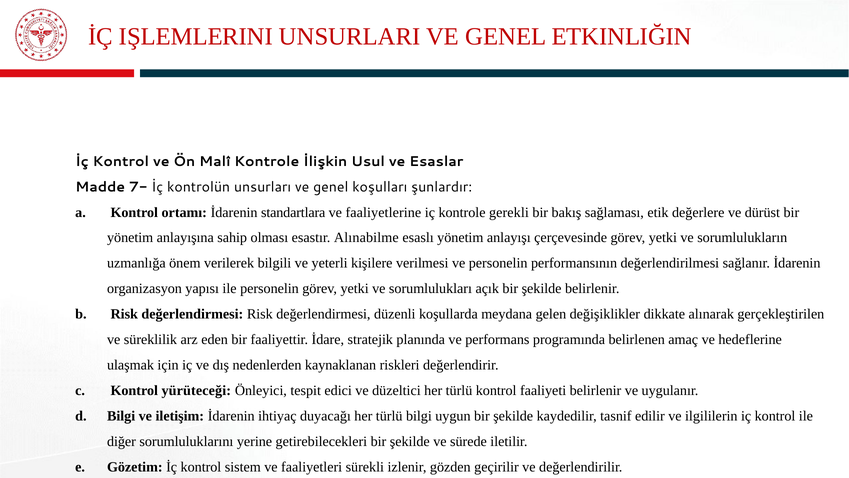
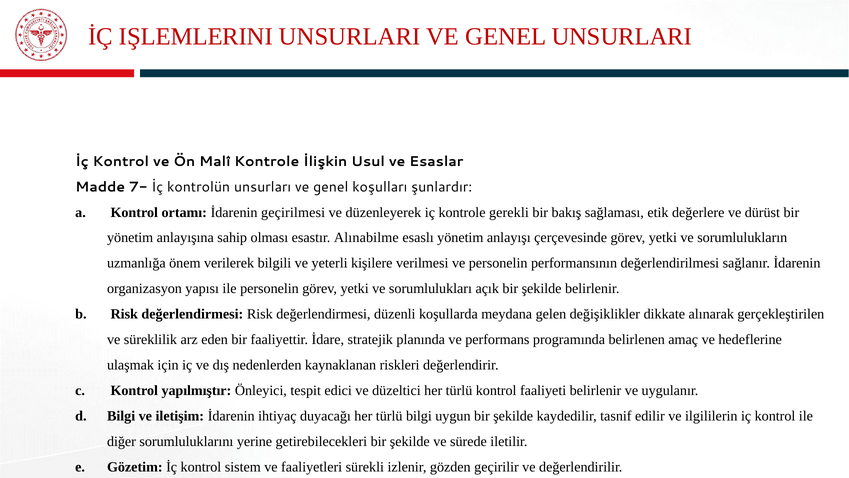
GENEL ETKINLIĞIN: ETKINLIĞIN -> UNSURLARI (622, 36)
standartlara: standartlara -> geçirilmesi (293, 212)
faaliyetlerine: faaliyetlerine -> düzenleyerek (383, 212)
yürüteceği: yürüteceği -> yapılmıştır (196, 390)
